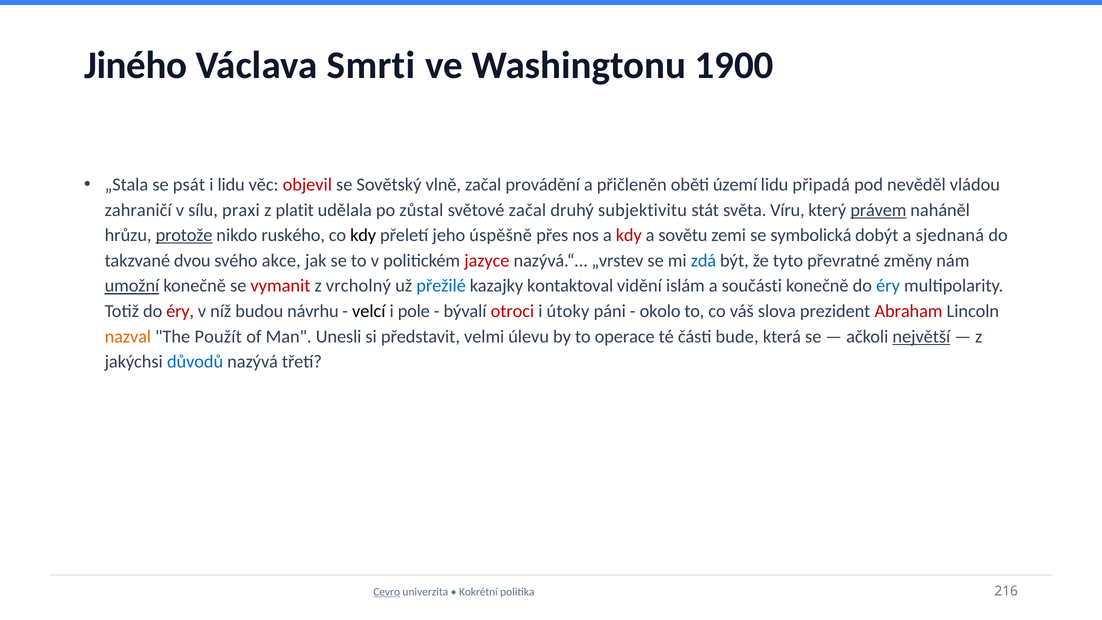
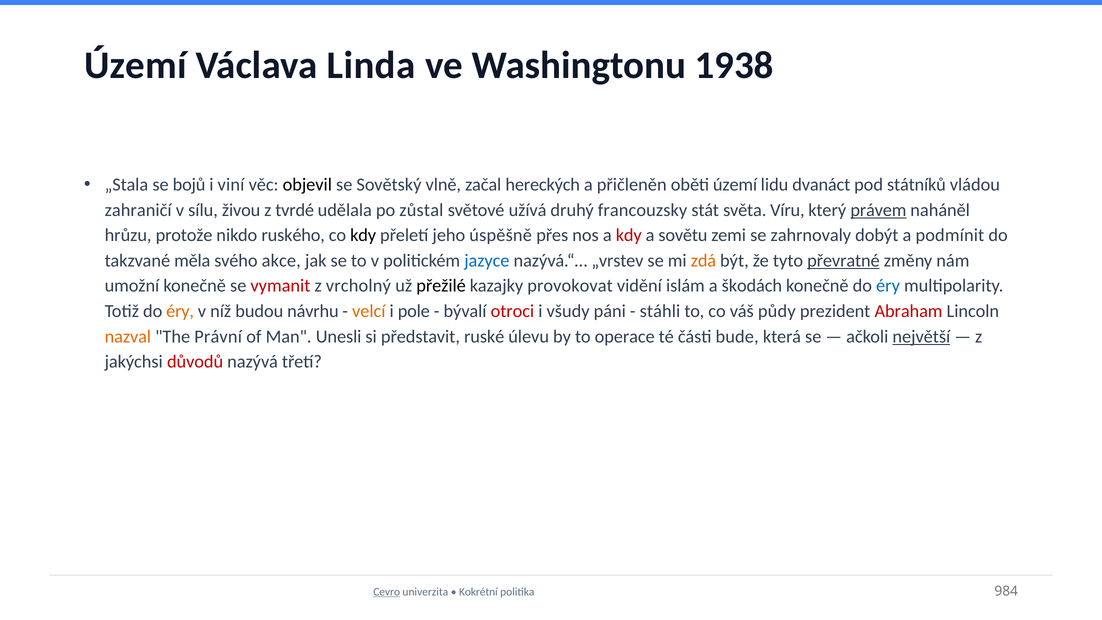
Jiného: Jiného -> Území (135, 66)
Smrti: Smrti -> Linda (371, 66)
1900: 1900 -> 1938 (734, 66)
psát: psát -> bojů (189, 185)
i lidu: lidu -> viní (231, 185)
objevil colour: red -> black (307, 185)
provádění: provádění -> hereckých (543, 185)
připadá: připadá -> dvanáct (821, 185)
nevěděl: nevěděl -> státníků (916, 185)
praxi: praxi -> živou (241, 210)
platit: platit -> tvrdé (295, 210)
světové začal: začal -> užívá (528, 210)
subjektivitu: subjektivitu -> francouzsky (643, 210)
protože underline: present -> none (184, 235)
symbolická: symbolická -> zahrnovaly (811, 235)
sjednaná: sjednaná -> podmínit (950, 235)
dvou: dvou -> měla (192, 261)
jazyce colour: red -> blue (487, 261)
zdá colour: blue -> orange (703, 261)
převratné underline: none -> present (843, 261)
umožní underline: present -> none (132, 286)
přežilé colour: blue -> black (441, 286)
kontaktoval: kontaktoval -> provokovat (570, 286)
součásti: součásti -> škodách (752, 286)
éry colour: red -> orange (180, 311)
velcí colour: black -> orange (369, 311)
útoky: útoky -> všudy (568, 311)
okolo: okolo -> stáhli (660, 311)
slova: slova -> půdy (777, 311)
Použít: Použít -> Právní (218, 336)
velmi: velmi -> ruské (484, 336)
důvodů colour: blue -> red (195, 362)
216: 216 -> 984 (1006, 591)
